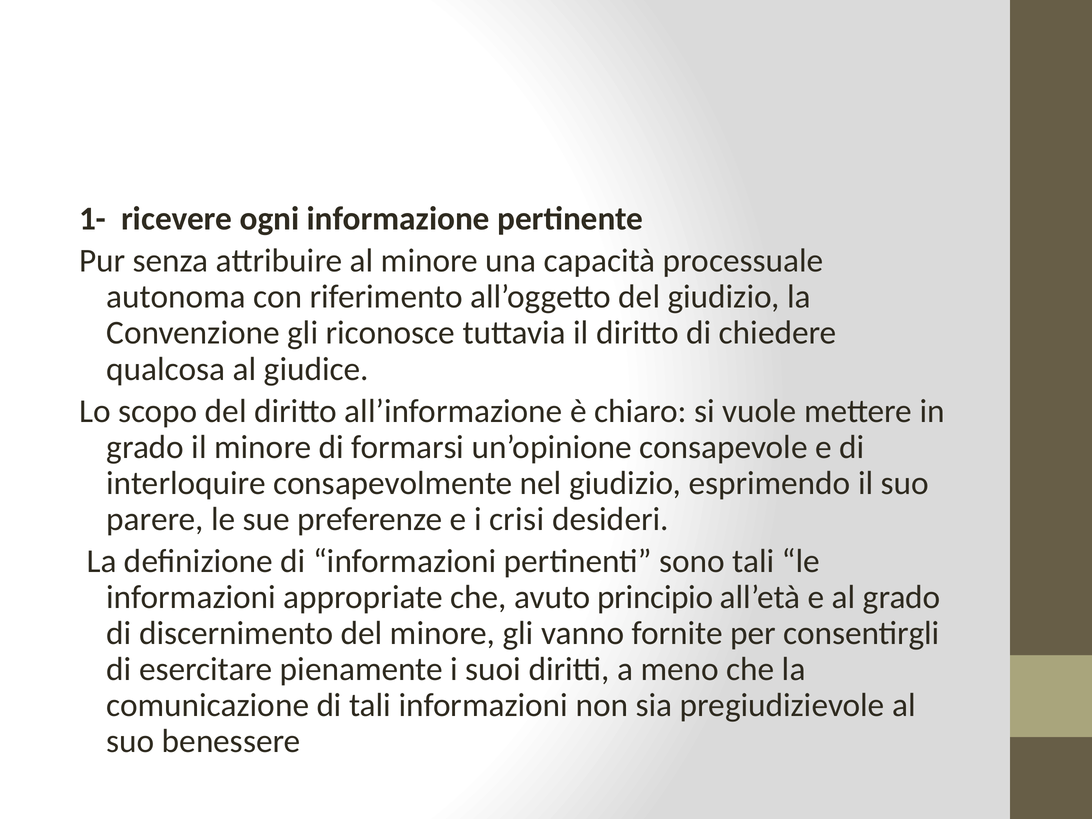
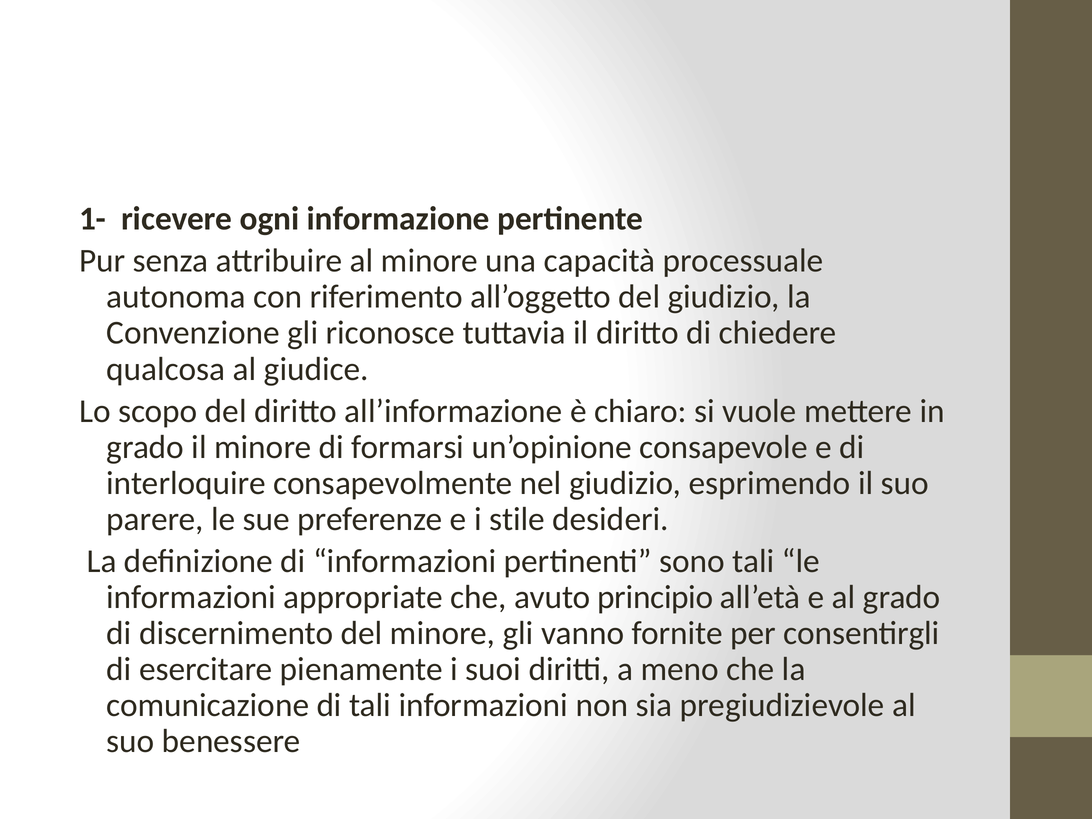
crisi: crisi -> stile (517, 519)
